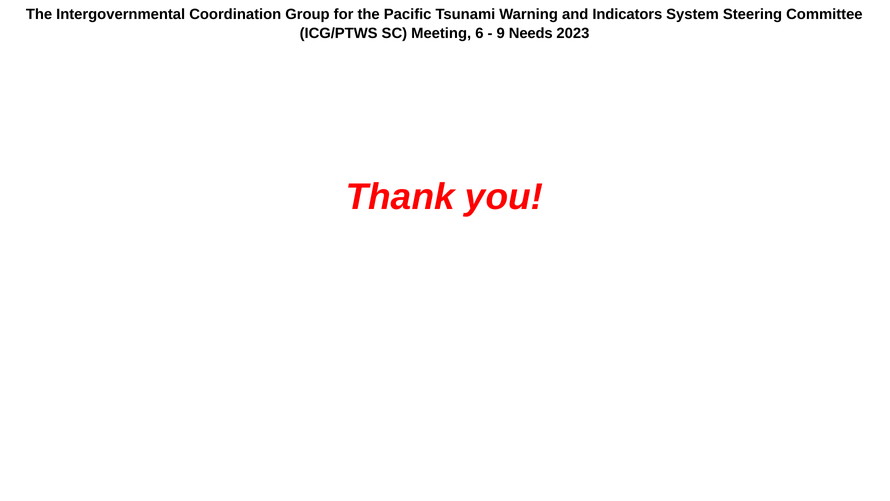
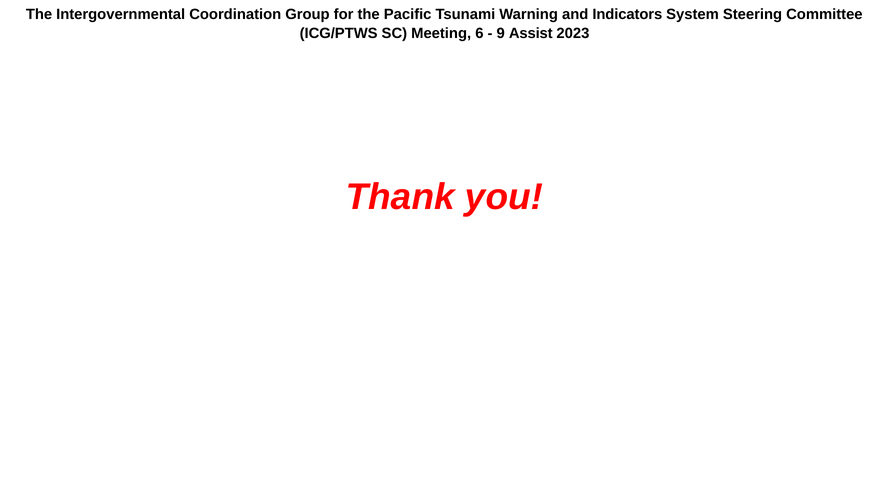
Needs: Needs -> Assist (531, 33)
